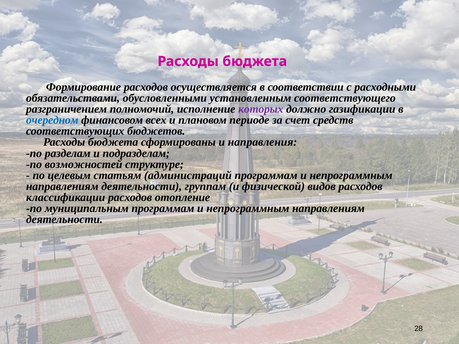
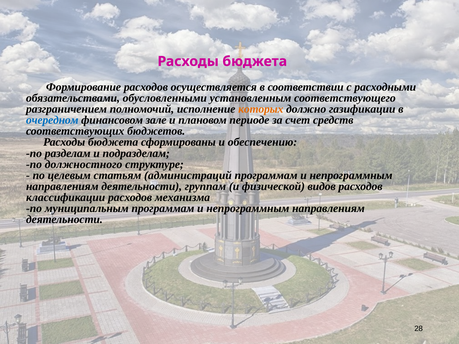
которых colour: purple -> orange (261, 109)
всех: всех -> зале (156, 120)
направления: направления -> обеспечению (263, 142)
возможностей: возможностей -> должностного (84, 164)
отопление: отопление -> механизма (182, 197)
